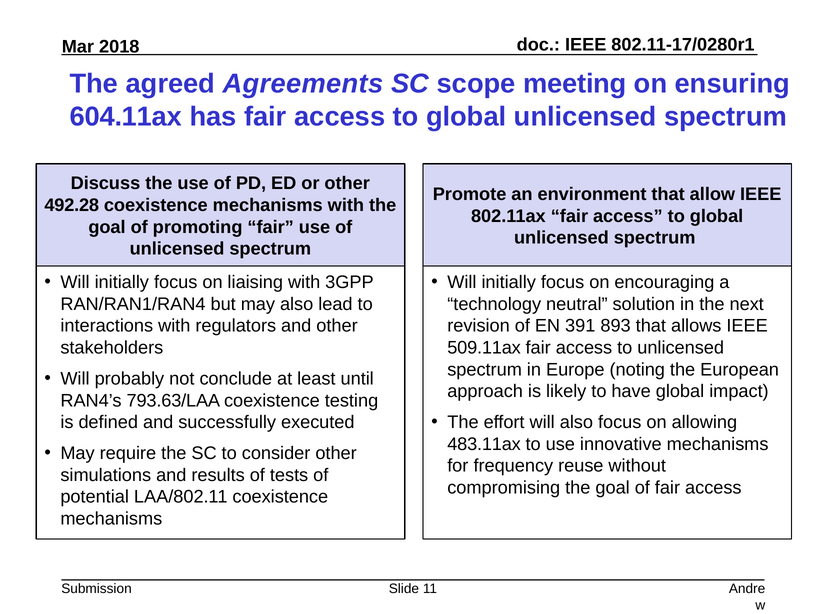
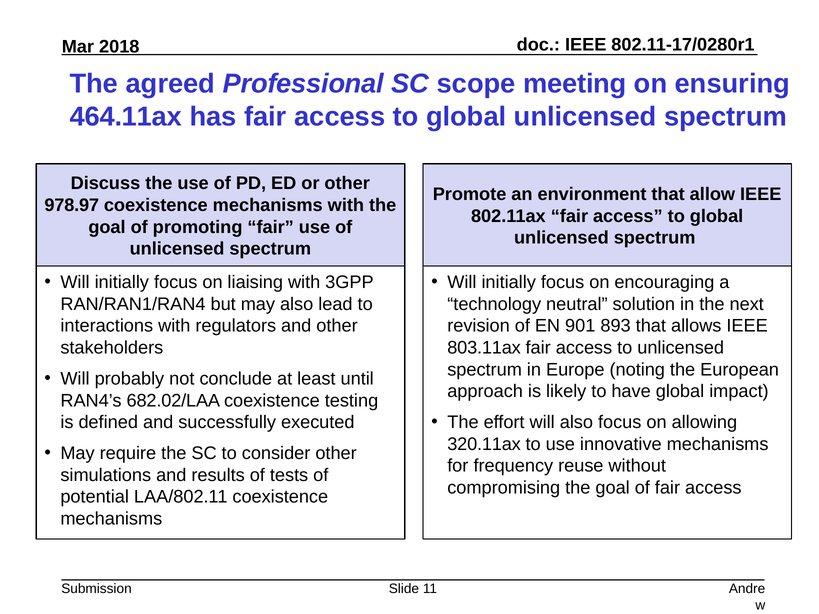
Agreements: Agreements -> Professional (303, 84)
604.11ax: 604.11ax -> 464.11ax (126, 117)
492.28: 492.28 -> 978.97 (72, 205)
391: 391 -> 901 (580, 326)
509.11ax: 509.11ax -> 803.11ax (484, 348)
793.63/LAA: 793.63/LAA -> 682.02/LAA (173, 401)
483.11ax: 483.11ax -> 320.11ax (484, 444)
